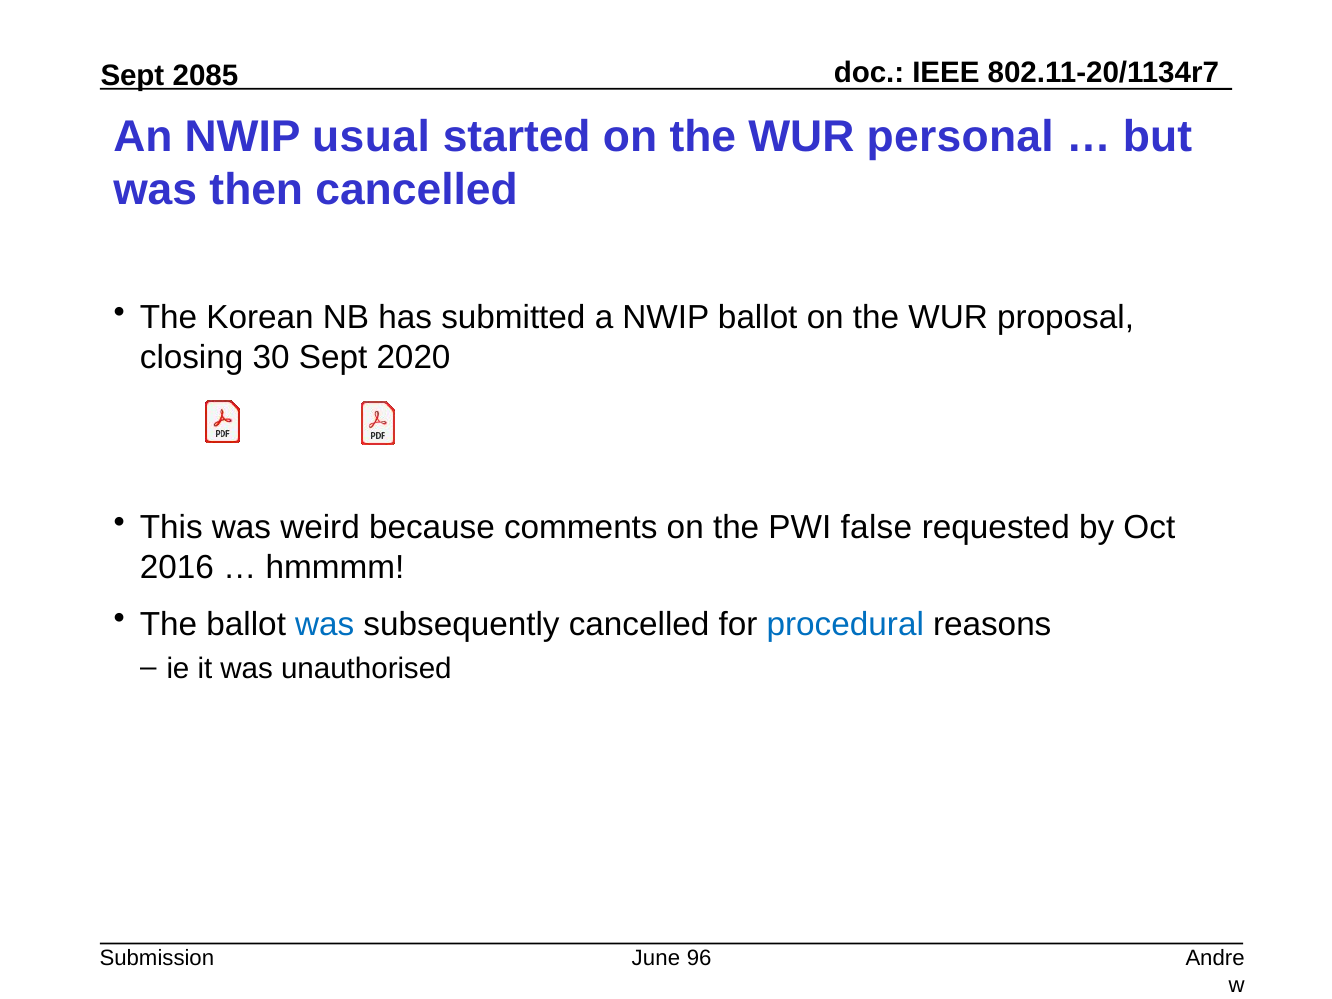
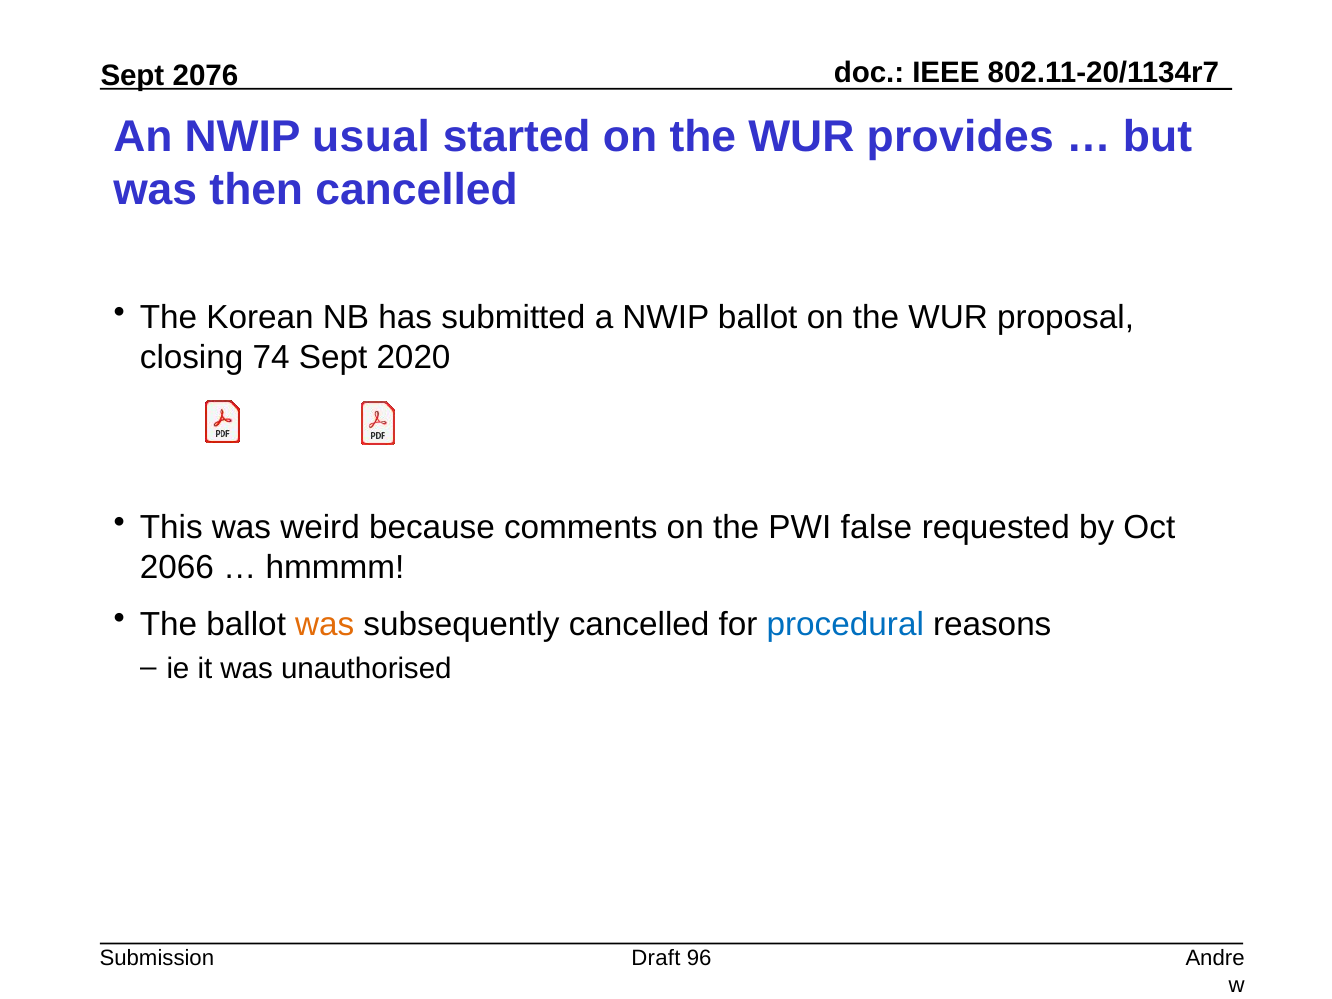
2085: 2085 -> 2076 (205, 76)
personal: personal -> provides (960, 136)
30: 30 -> 74 (271, 358)
2016: 2016 -> 2066 (177, 567)
was colour: blue -> orange (325, 624)
June: June -> Draft (656, 958)
